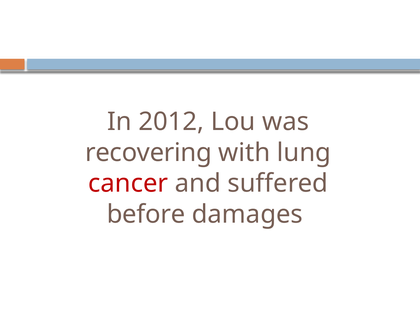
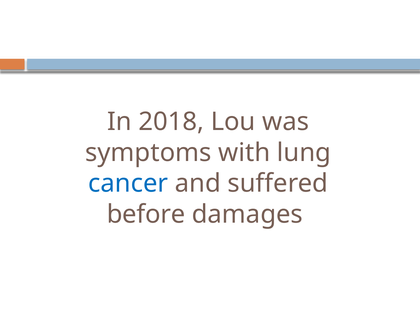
2012: 2012 -> 2018 (171, 122)
recovering: recovering -> symptoms (148, 153)
cancer colour: red -> blue (128, 183)
